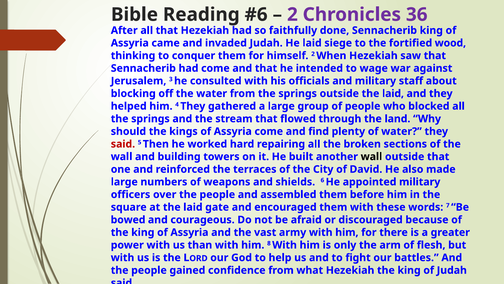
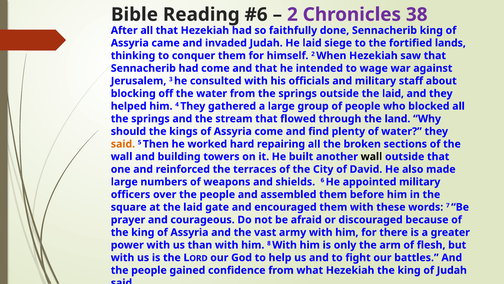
36: 36 -> 38 (417, 15)
wood: wood -> lands (450, 43)
said colour: red -> orange (123, 144)
bowed: bowed -> prayer (128, 219)
